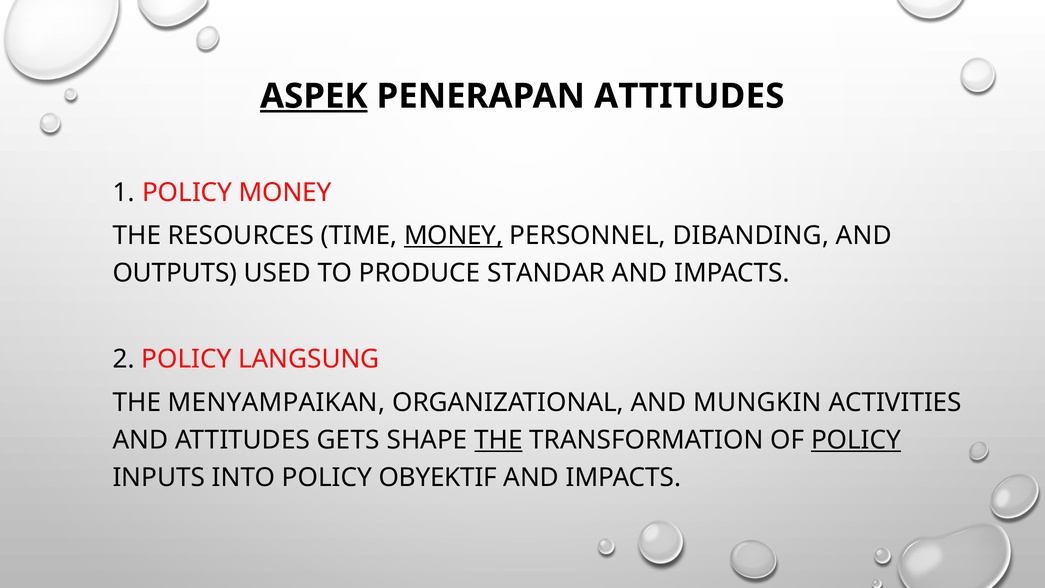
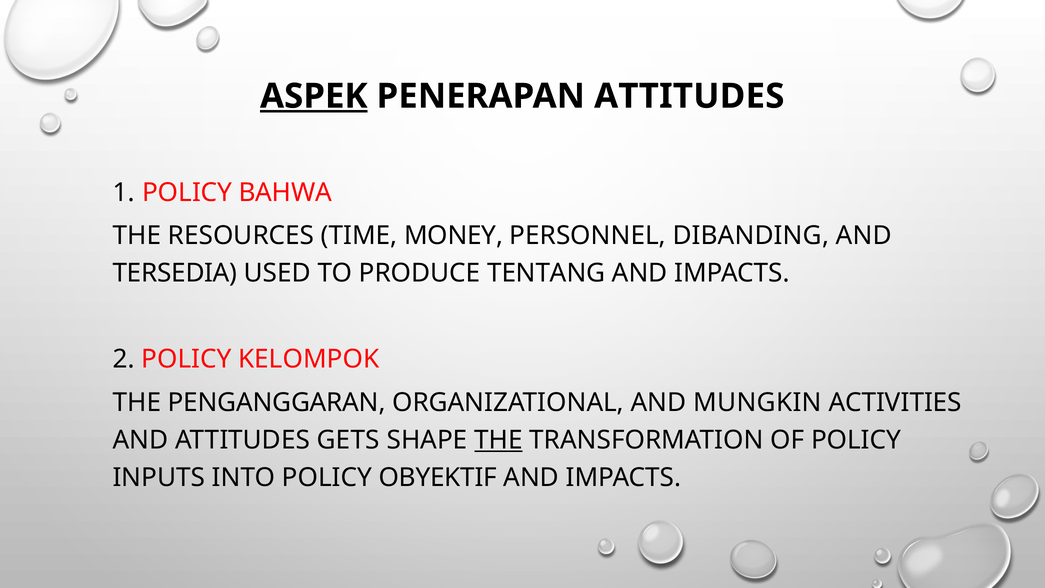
POLICY MONEY: MONEY -> BAHWA (285, 192)
MONEY underline: present -> none (454, 236)
OUTPUTS: OUTPUTS -> TERSEDIA (175, 273)
STANDAR: STANDAR -> TENTANG (546, 273)
LANGSUNG: LANGSUNG -> KELOMPOK (309, 359)
MENYAMPAIKAN: MENYAMPAIKAN -> PENGANGGARAN (277, 402)
POLICY underline: present -> none (856, 440)
